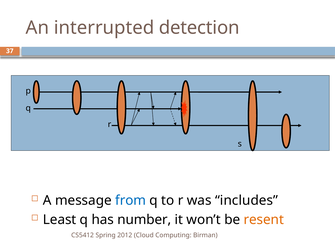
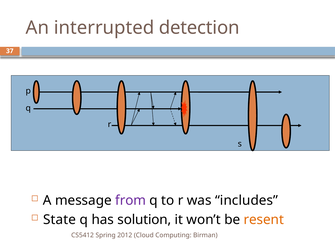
from colour: blue -> purple (131, 201)
Least: Least -> State (60, 220)
number: number -> solution (144, 220)
